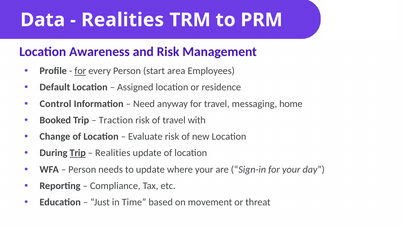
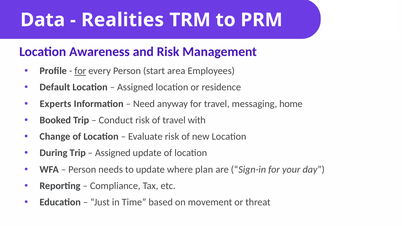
Control: Control -> Experts (56, 104)
Traction: Traction -> Conduct (116, 120)
Trip underline: present -> none (78, 153)
Realities: Realities -> Assigned (113, 153)
where your: your -> plan (204, 170)
